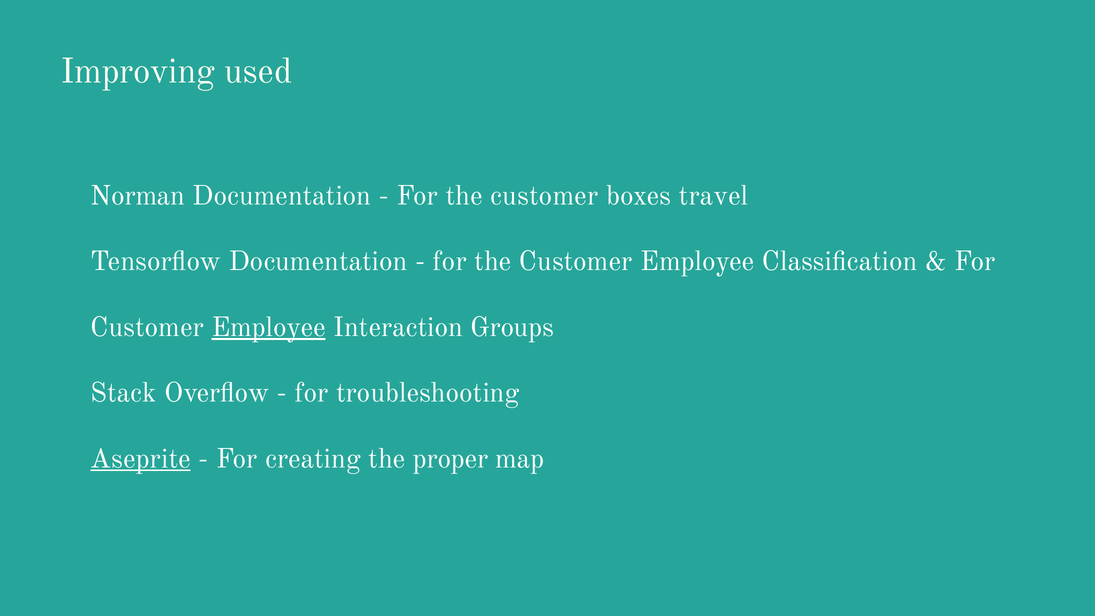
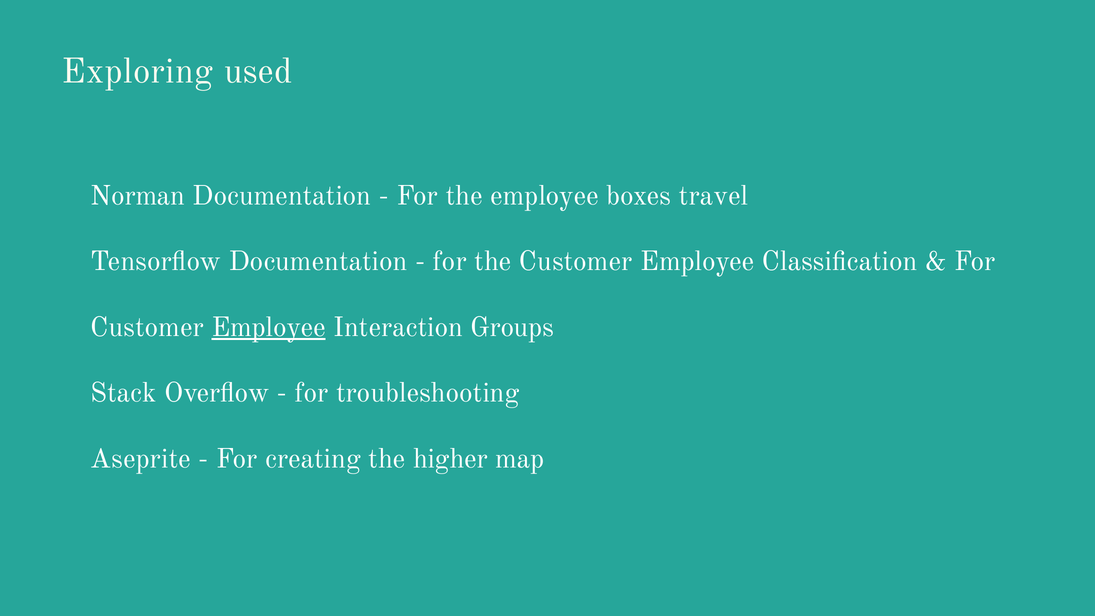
Improving: Improving -> Exploring (138, 71)
customer: customer -> employee (545, 196)
Aseprite underline: present -> none (141, 459)
proper: proper -> higher (450, 459)
